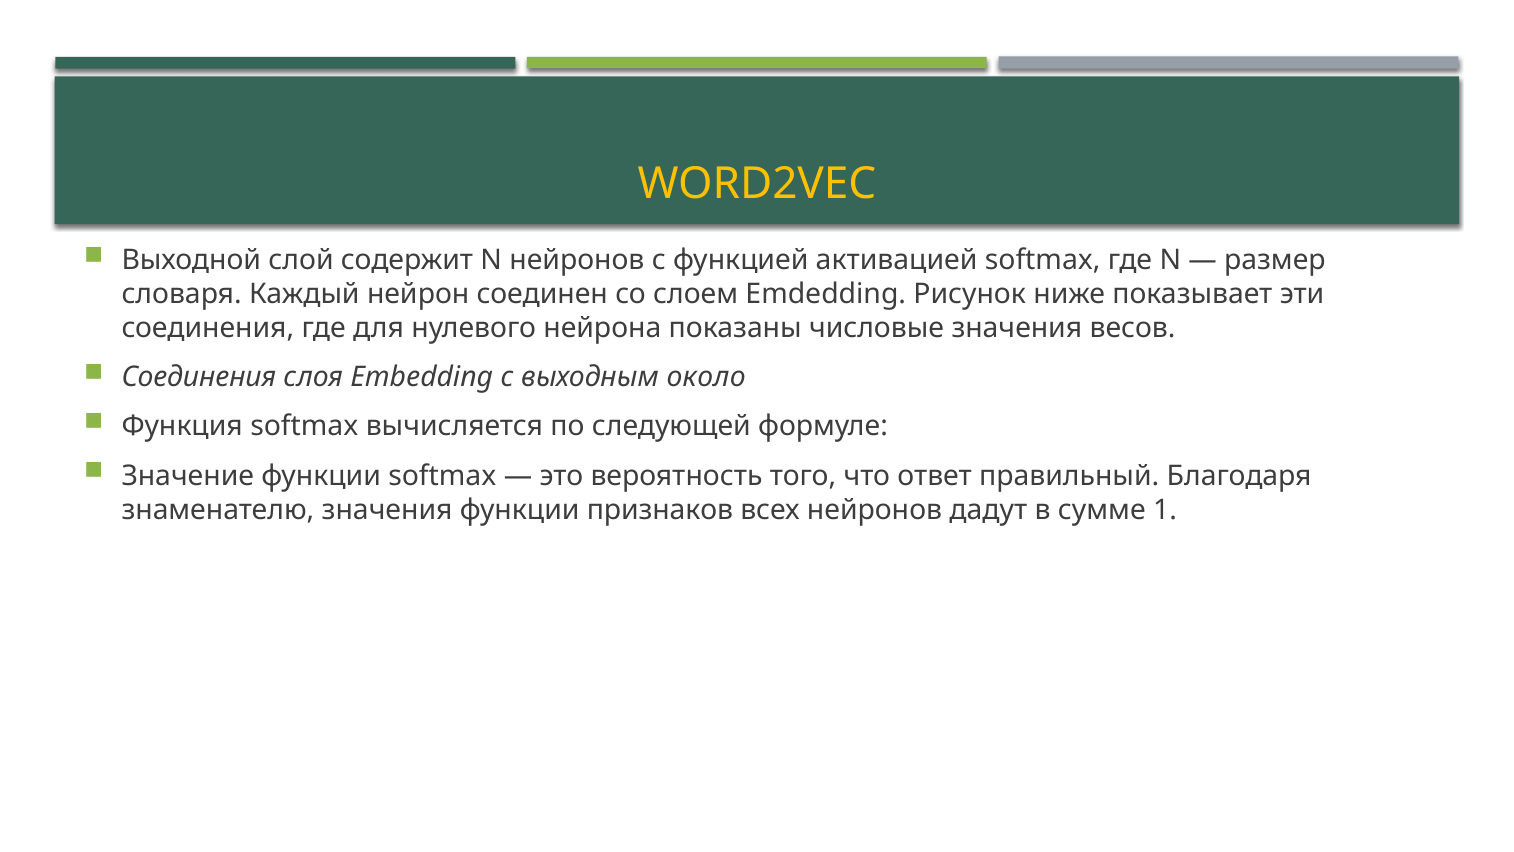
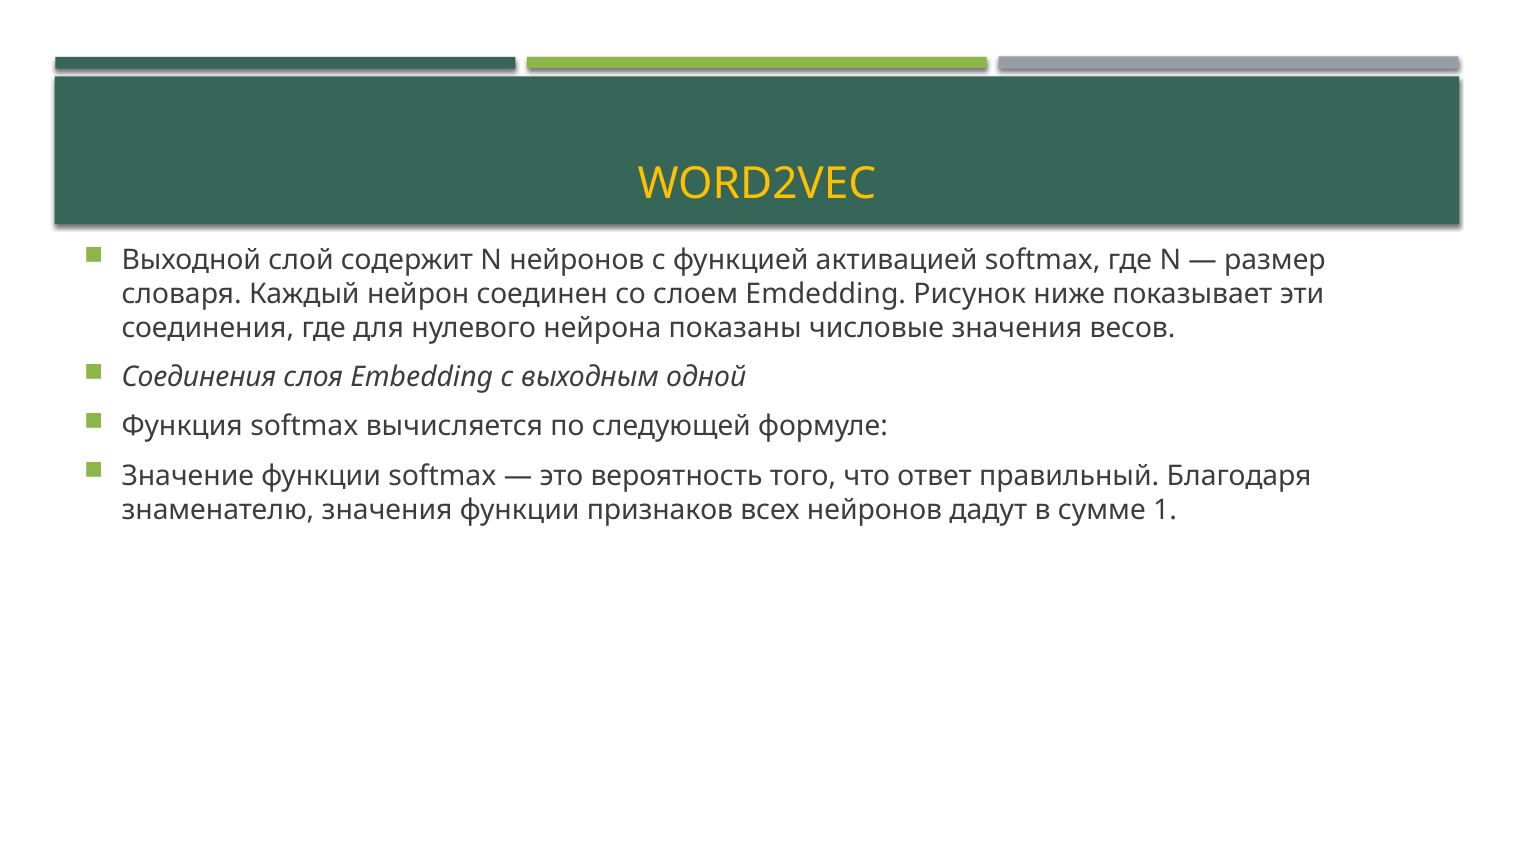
около: около -> одной (706, 377)
